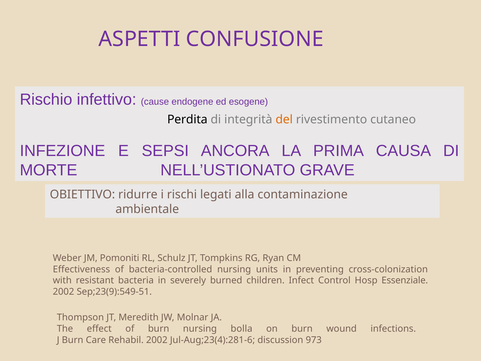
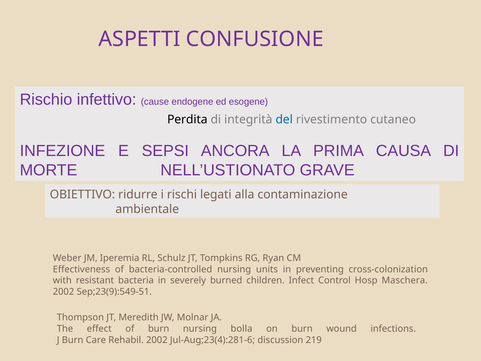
del colour: orange -> blue (284, 119)
Pomoniti: Pomoniti -> Iperemia (120, 258)
Essenziale: Essenziale -> Maschera (405, 280)
973: 973 -> 219 (314, 340)
